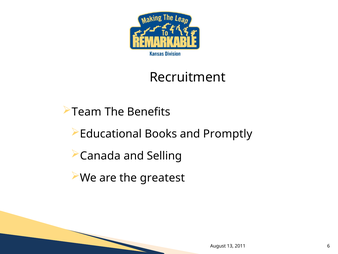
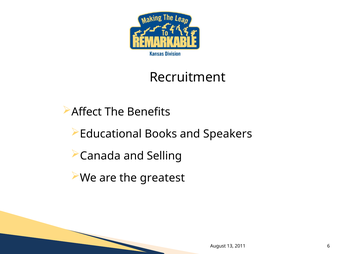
Team: Team -> Affect (87, 112)
Promptly: Promptly -> Speakers (228, 134)
